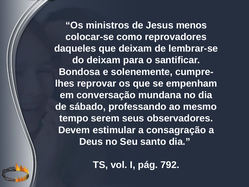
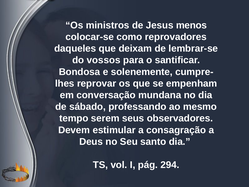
do deixam: deixam -> vossos (104, 60)
792: 792 -> 294 (170, 165)
